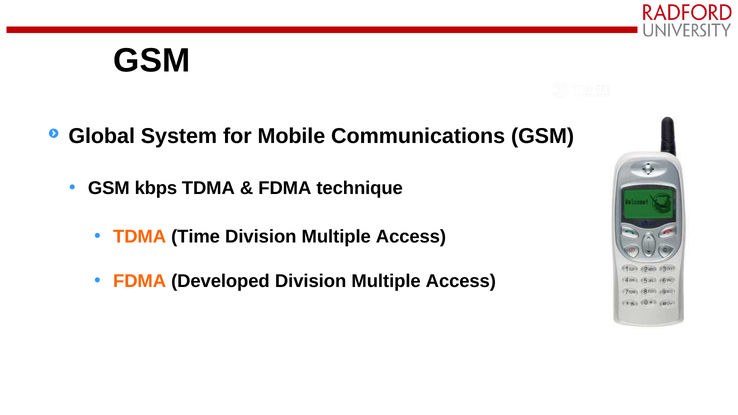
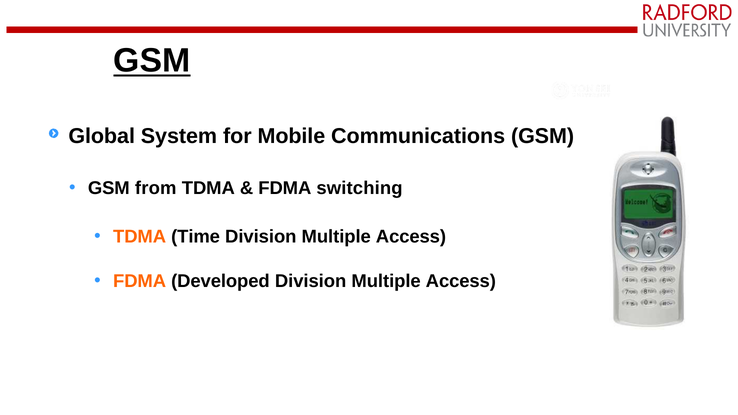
GSM underline: none -> present (152, 61)
kbps: kbps -> from (156, 188)
technique: technique -> switching (360, 188)
